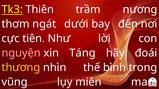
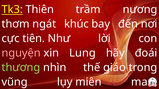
dưới: dưới -> khúc (76, 24)
Táng: Táng -> Lung (83, 53)
thương colour: yellow -> light green (21, 68)
bình: bình -> giáo (114, 68)
